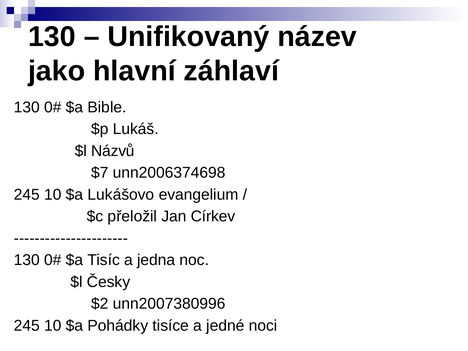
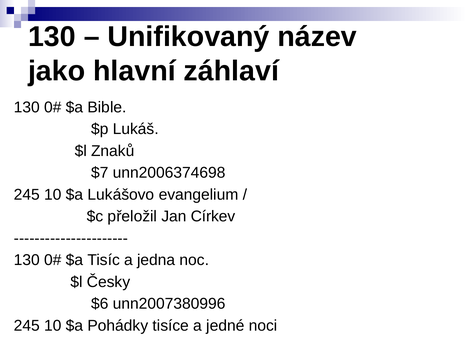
Názvů: Názvů -> Znaků (113, 151)
$2: $2 -> $6 (100, 304)
